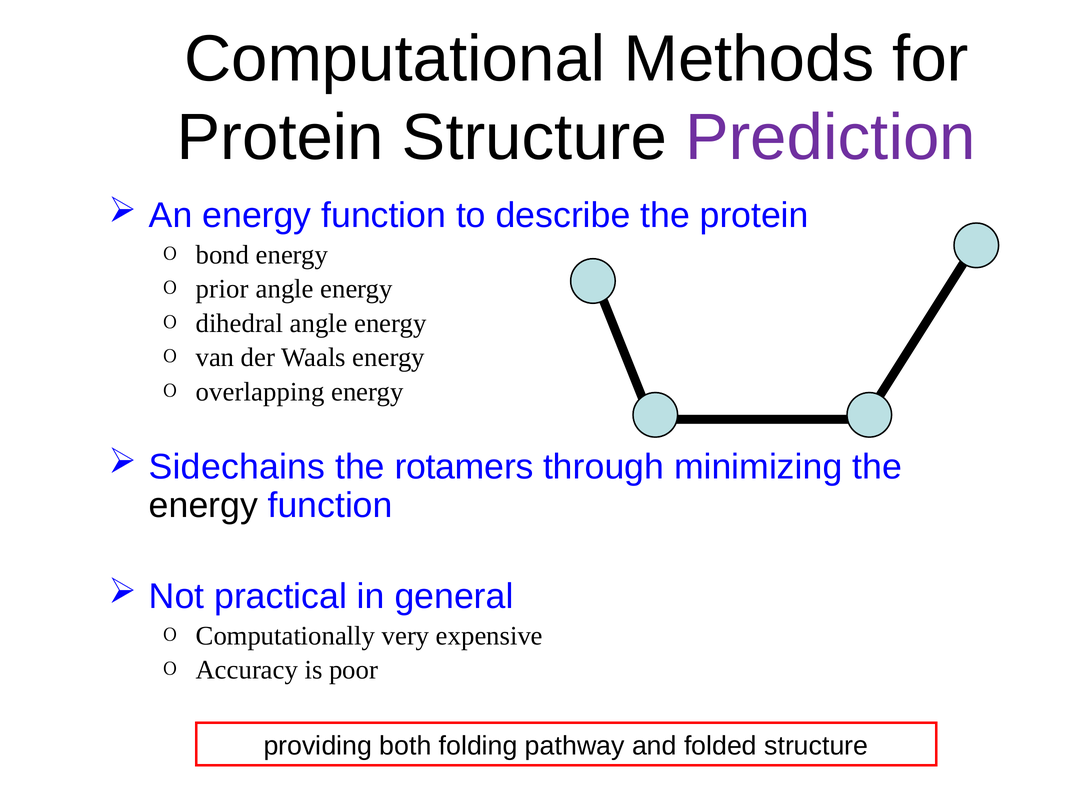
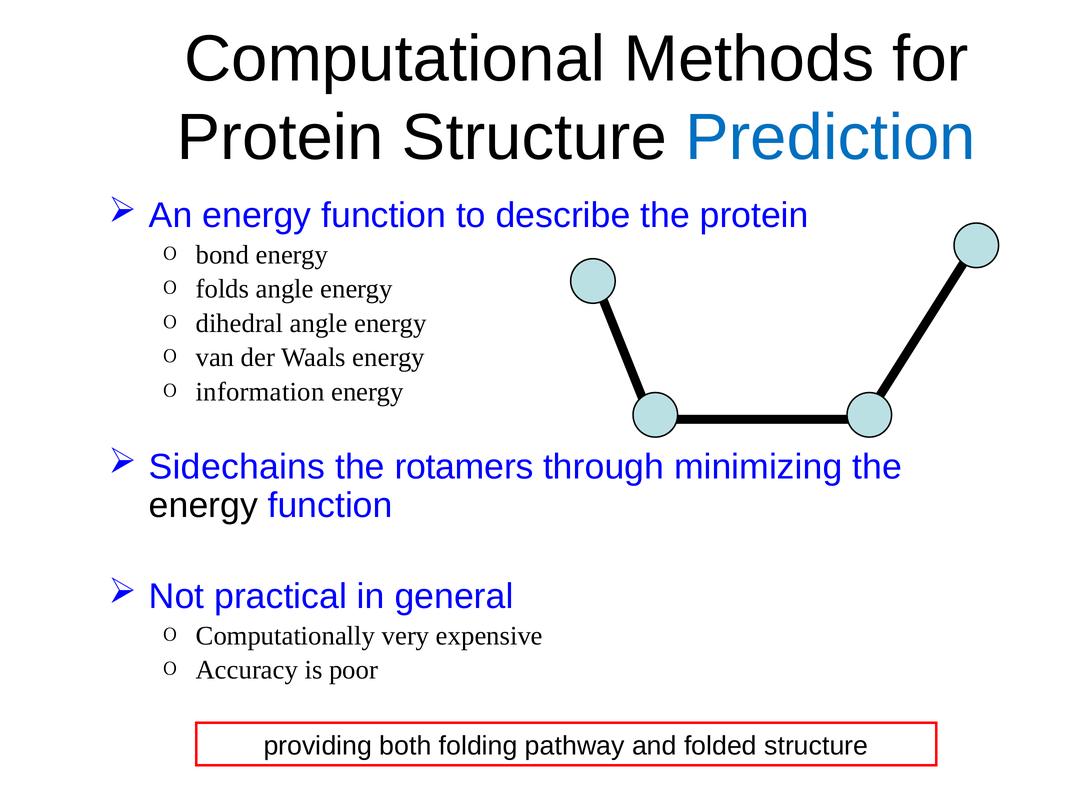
Prediction colour: purple -> blue (830, 137)
prior: prior -> folds (222, 289)
overlapping: overlapping -> information (260, 392)
